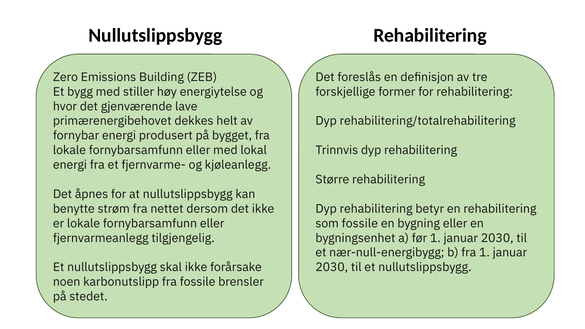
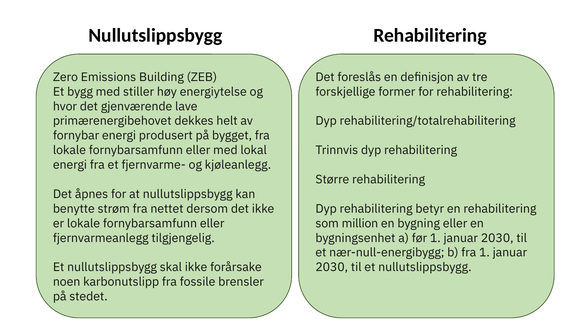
som fossile: fossile -> million (360, 223)
